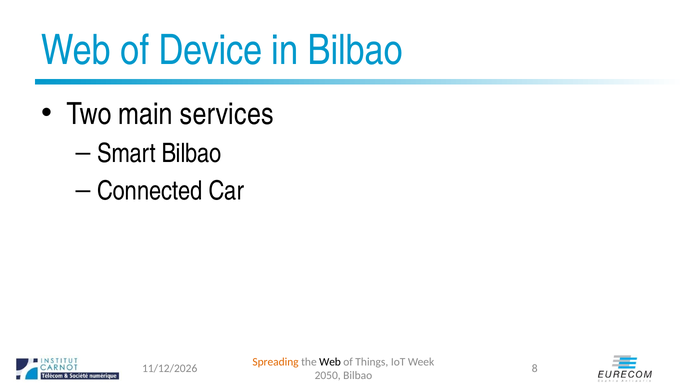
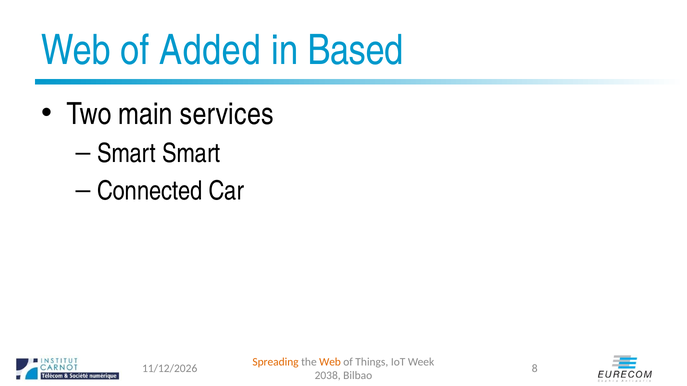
Device: Device -> Added (210, 51)
in Bilbao: Bilbao -> Based (356, 51)
Smart Bilbao: Bilbao -> Smart (191, 154)
Web colour: black -> orange (330, 362)
2050: 2050 -> 2038 (328, 376)
